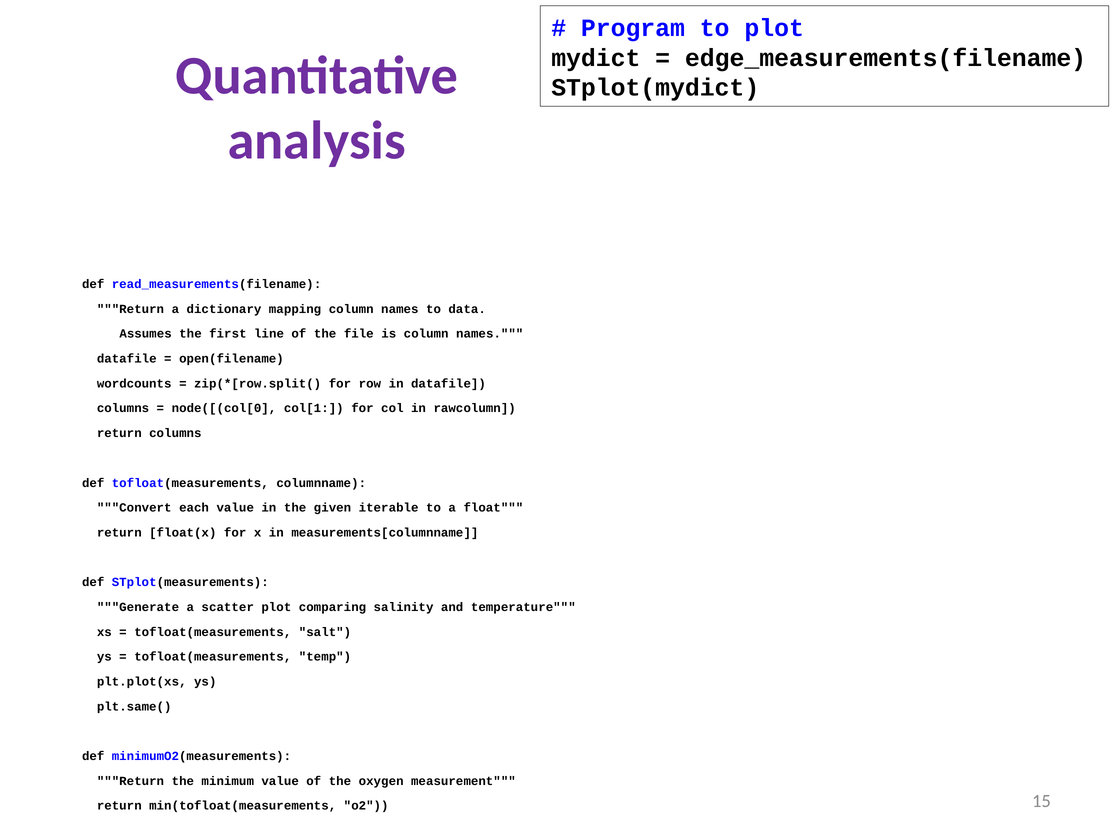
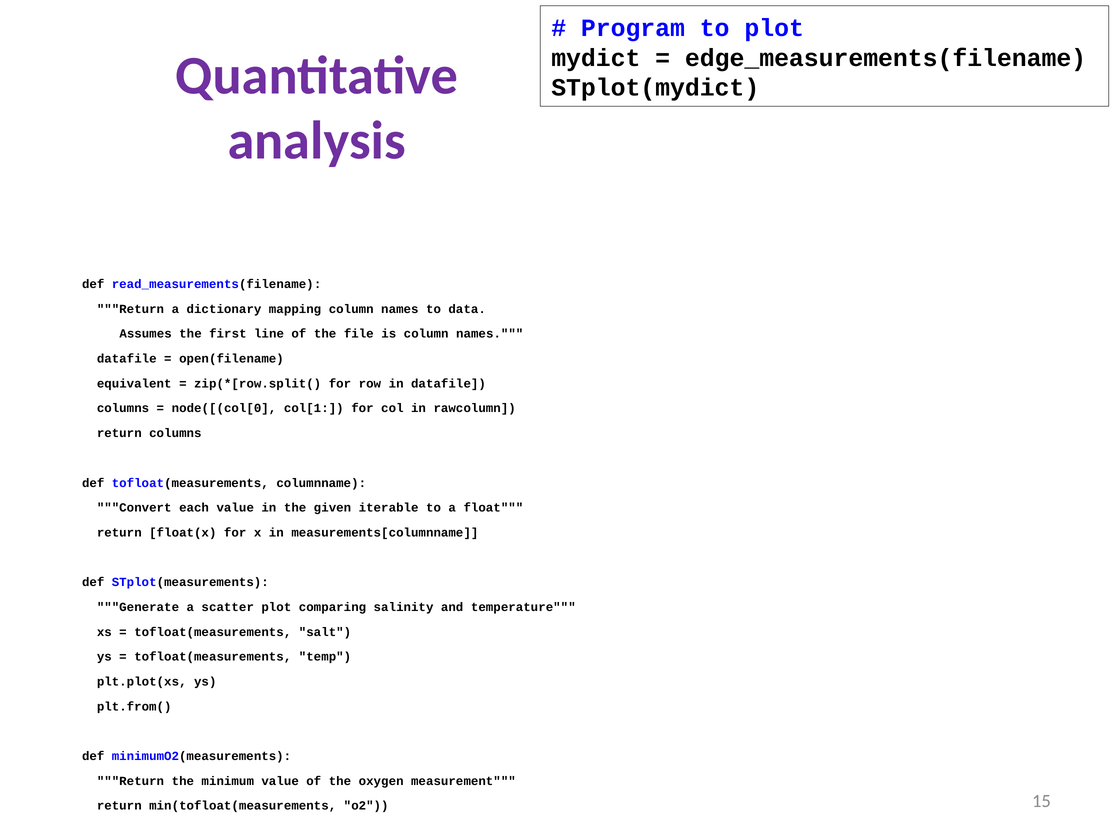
wordcounts: wordcounts -> equivalent (134, 383)
plt.same(: plt.same( -> plt.from( (134, 706)
